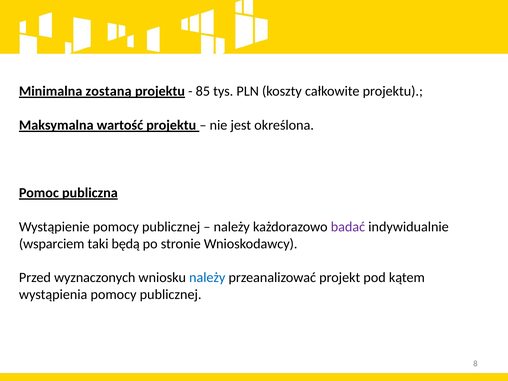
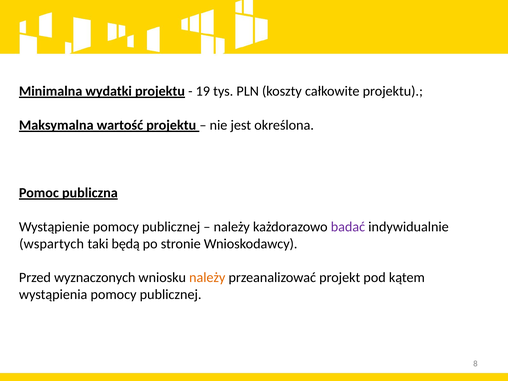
zostaną: zostaną -> wydatki (109, 91)
85: 85 -> 19 (203, 91)
wsparciem: wsparciem -> wspartych (52, 244)
należy colour: blue -> orange (207, 278)
